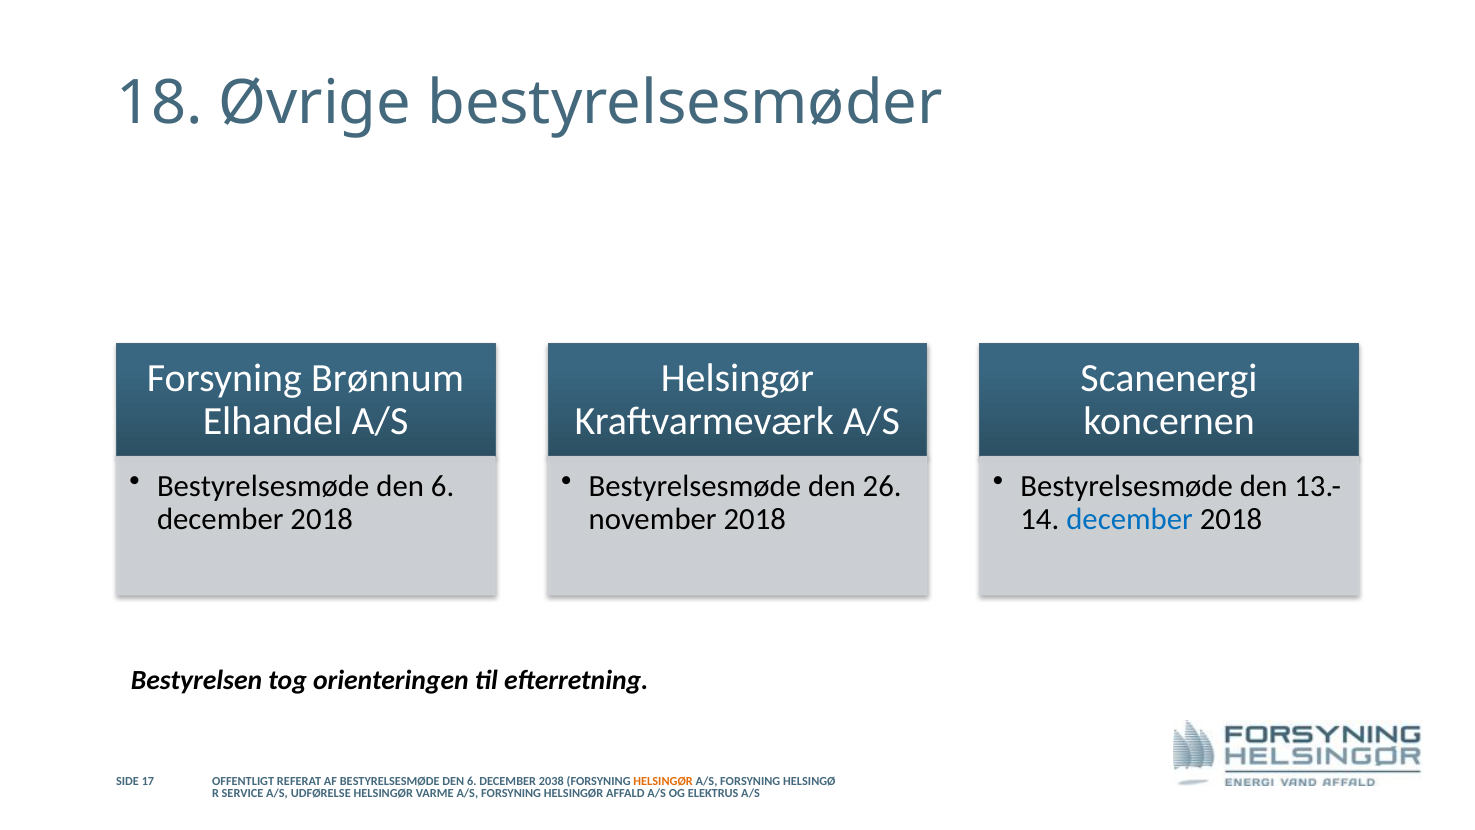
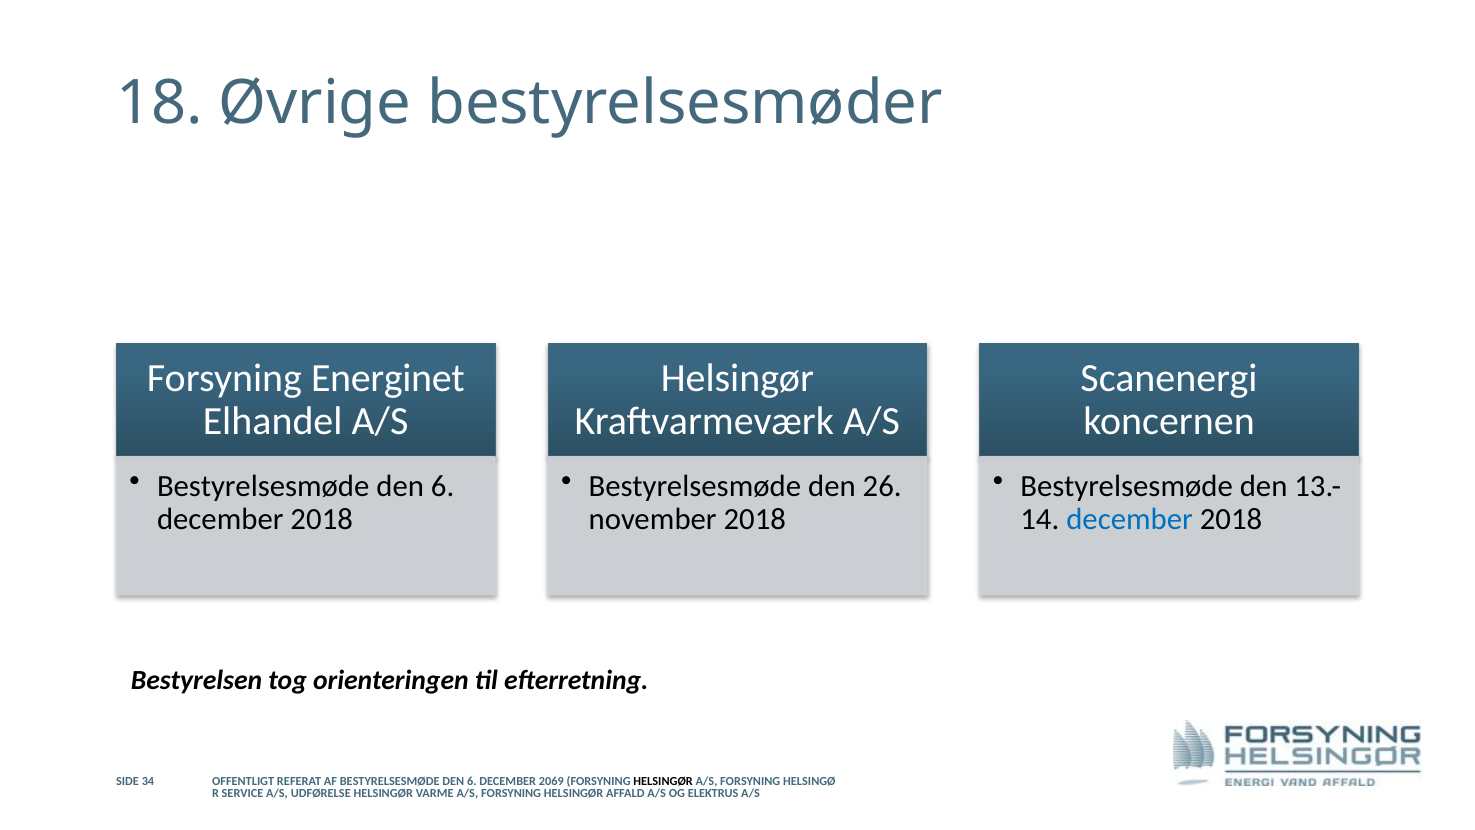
Brønnum: Brønnum -> Energinet (388, 378)
17: 17 -> 34 (148, 781)
2038: 2038 -> 2069 (551, 781)
HELSINGØR colour: orange -> black (663, 781)
